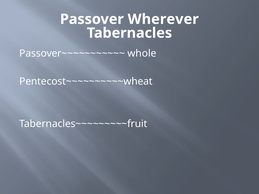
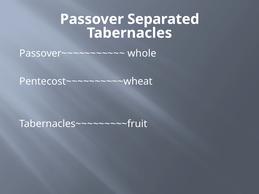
Wherever: Wherever -> Separated (163, 19)
